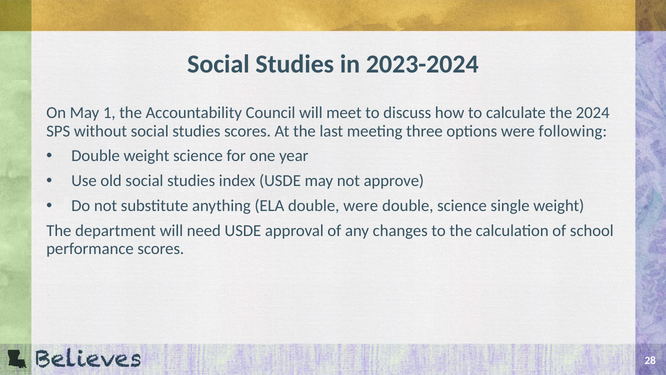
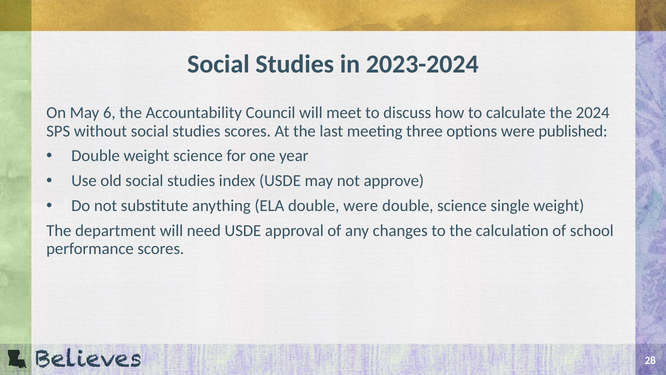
1: 1 -> 6 (109, 113)
following: following -> published (573, 131)
